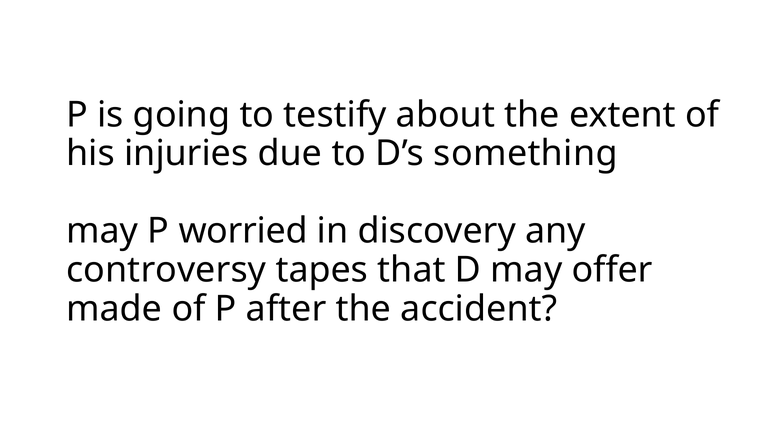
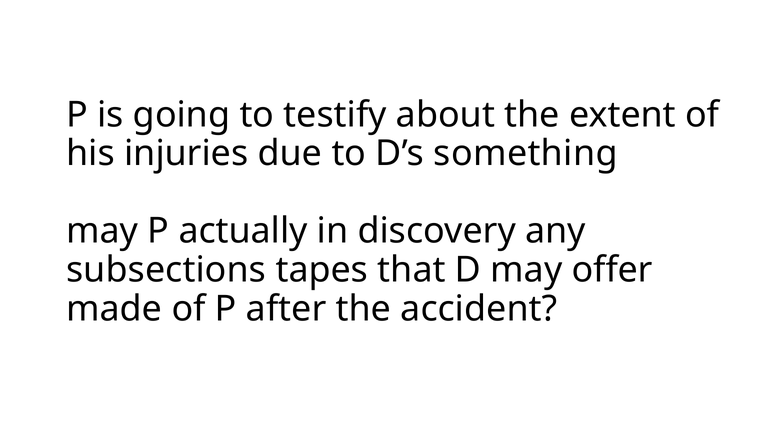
worried: worried -> actually (243, 231)
controversy: controversy -> subsections (166, 270)
